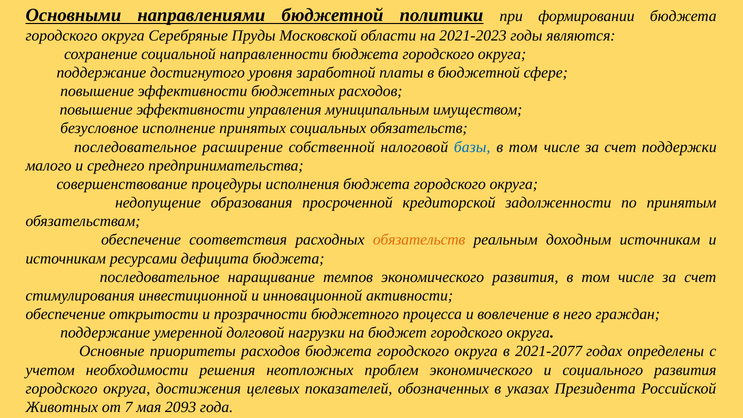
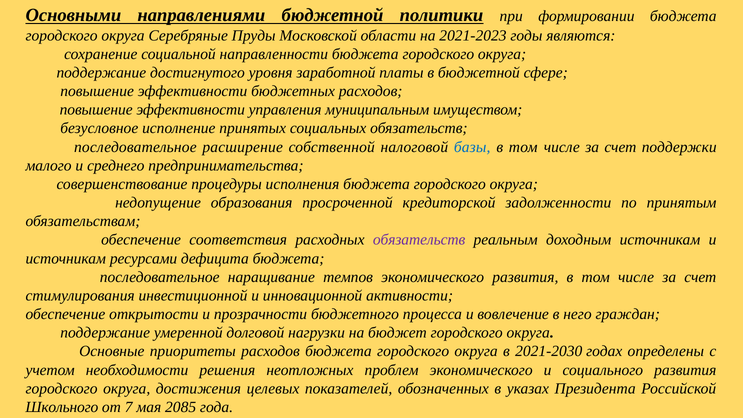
обязательств colour: orange -> purple (419, 240)
2021-2077: 2021-2077 -> 2021-2030 (549, 351)
Животных: Животных -> Школьного (62, 407)
2093: 2093 -> 2085 (181, 407)
